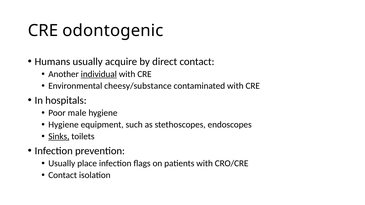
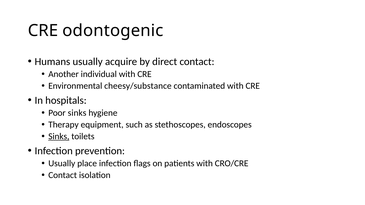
individual underline: present -> none (99, 74)
Poor male: male -> sinks (77, 113)
Hygiene: Hygiene -> Therapy (64, 125)
